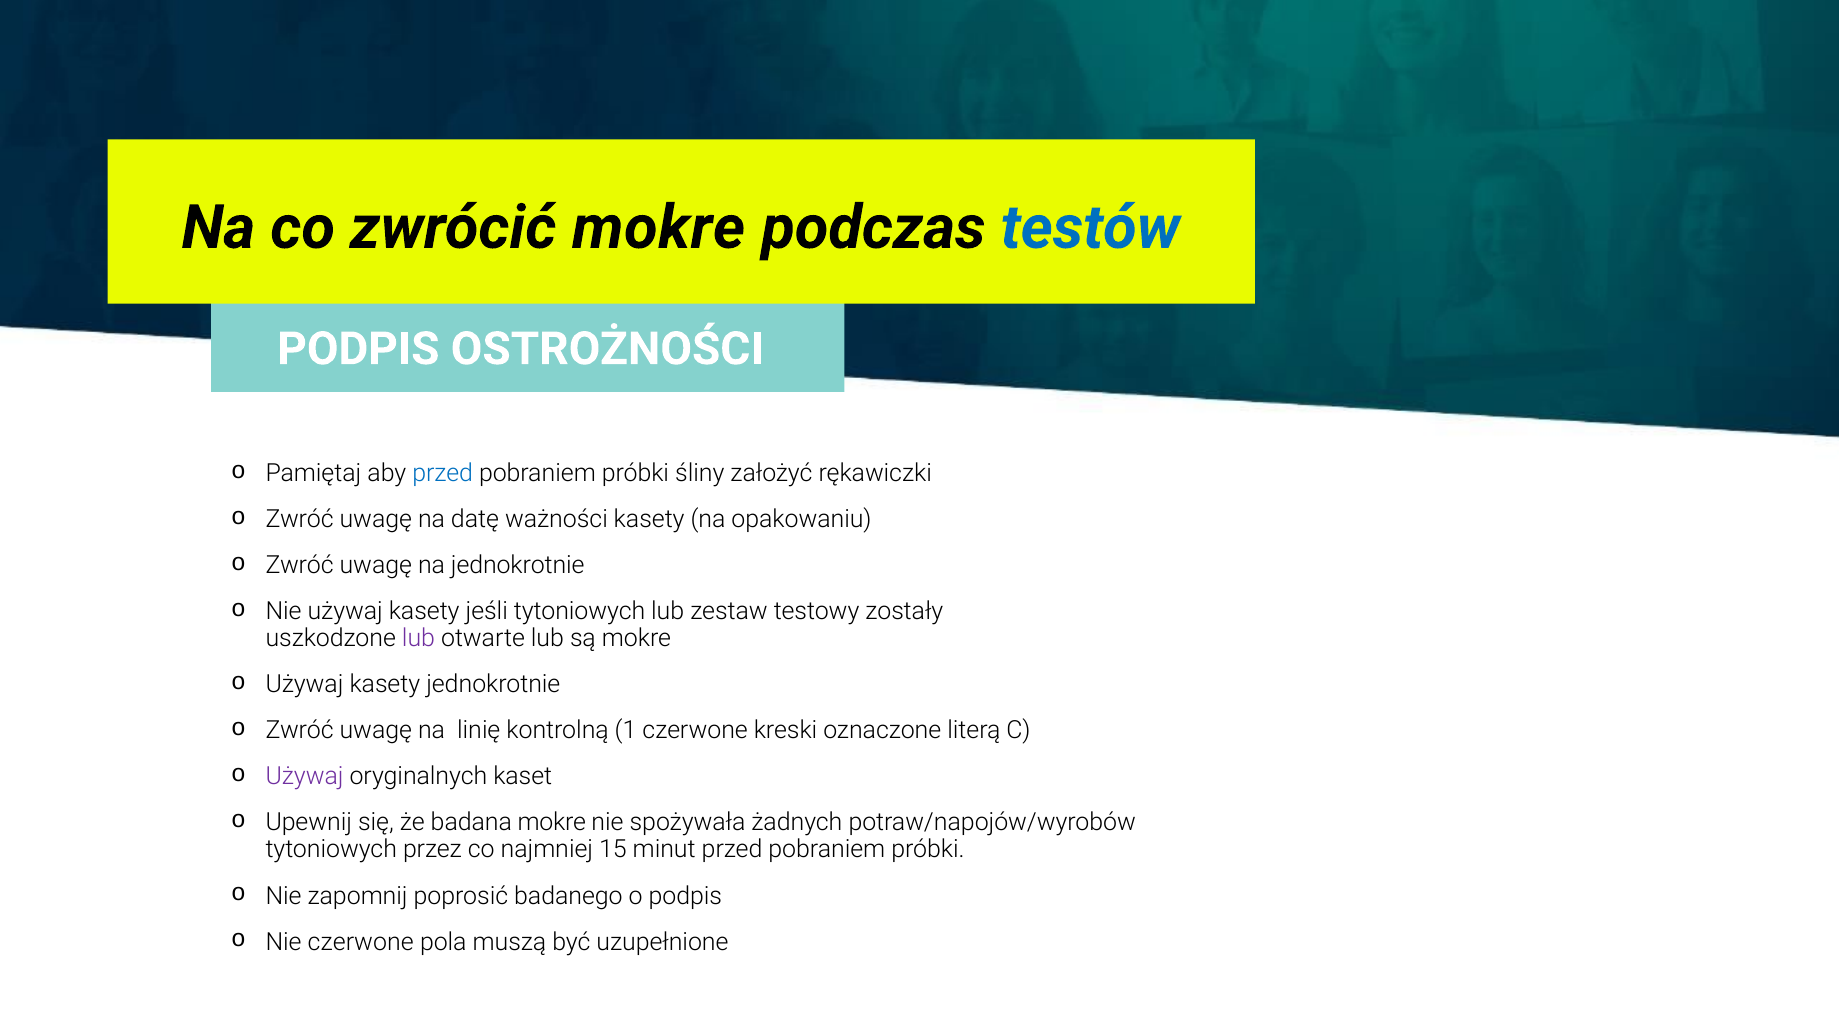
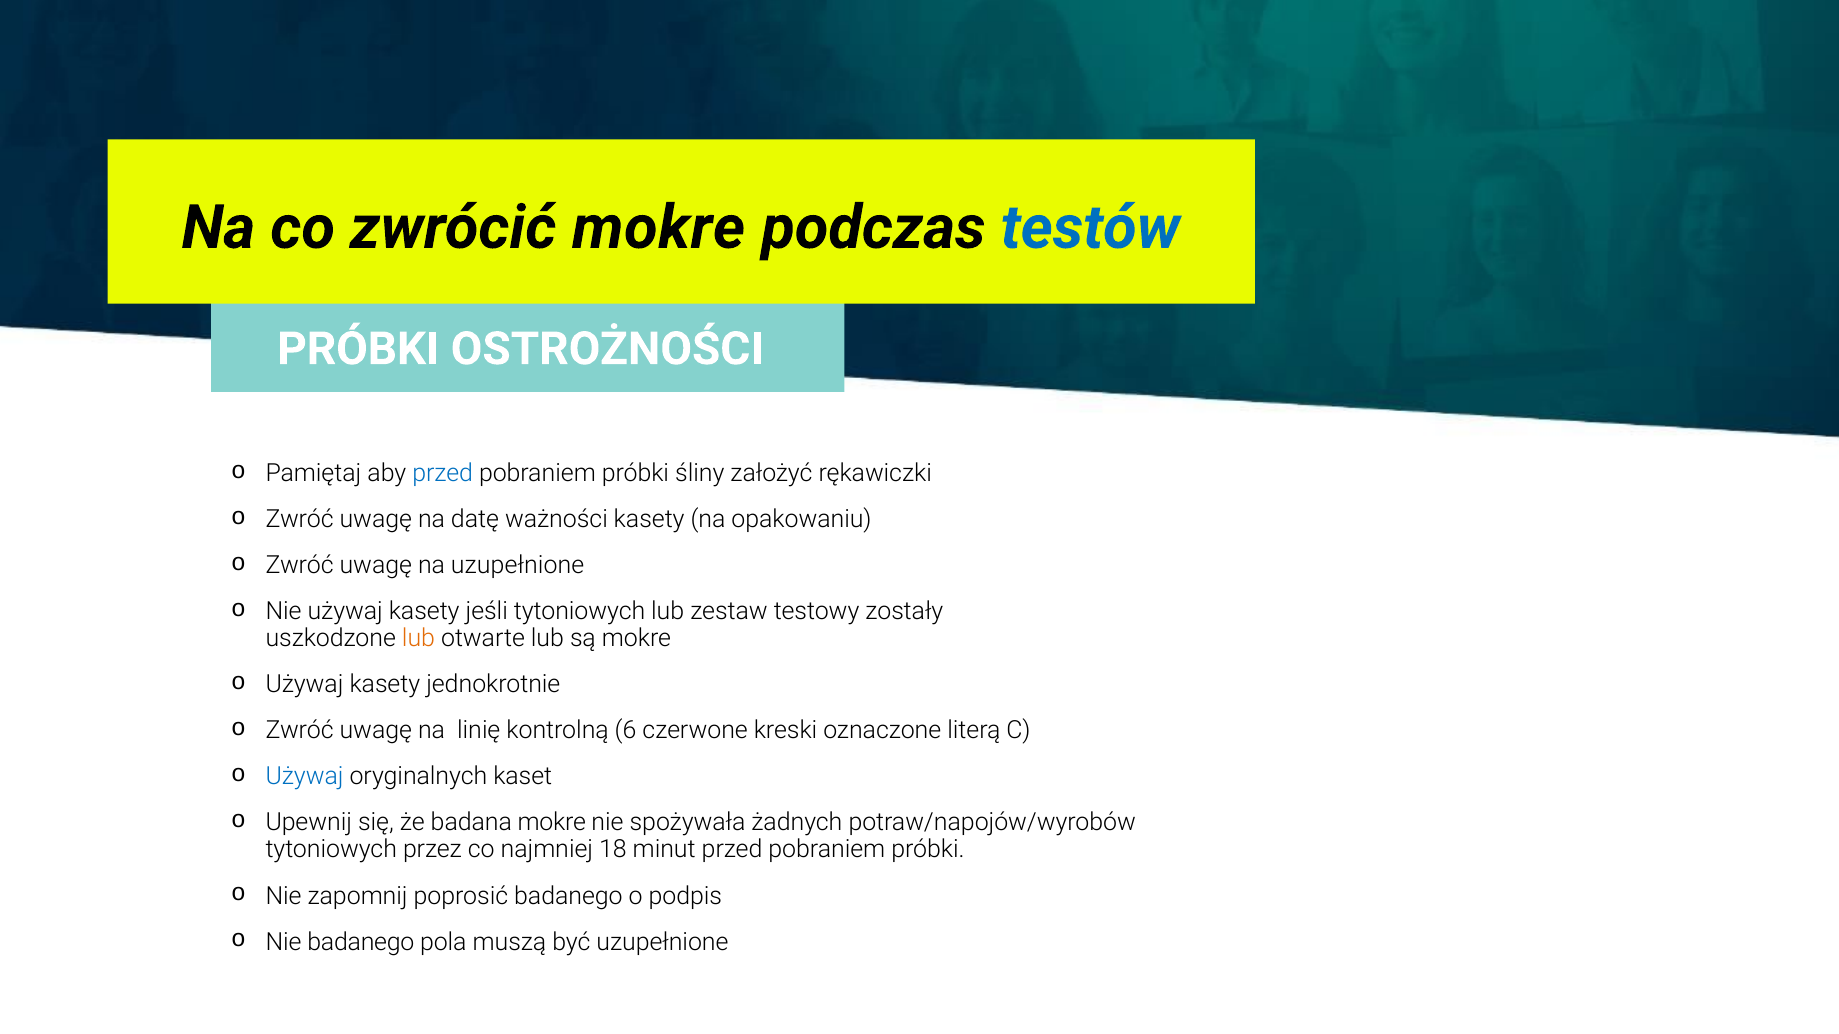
PODPIS: PODPIS -> PRÓBKI (358, 349)
jednokrotnie: jednokrotnie -> uzupełnione (518, 566)
lub colour: purple -> orange (418, 639)
1: 1 -> 6 (626, 731)
Używaj colour: purple -> blue (305, 777)
15: 15 -> 18 (613, 850)
Nie czerwone: czerwone -> badanego (361, 942)
